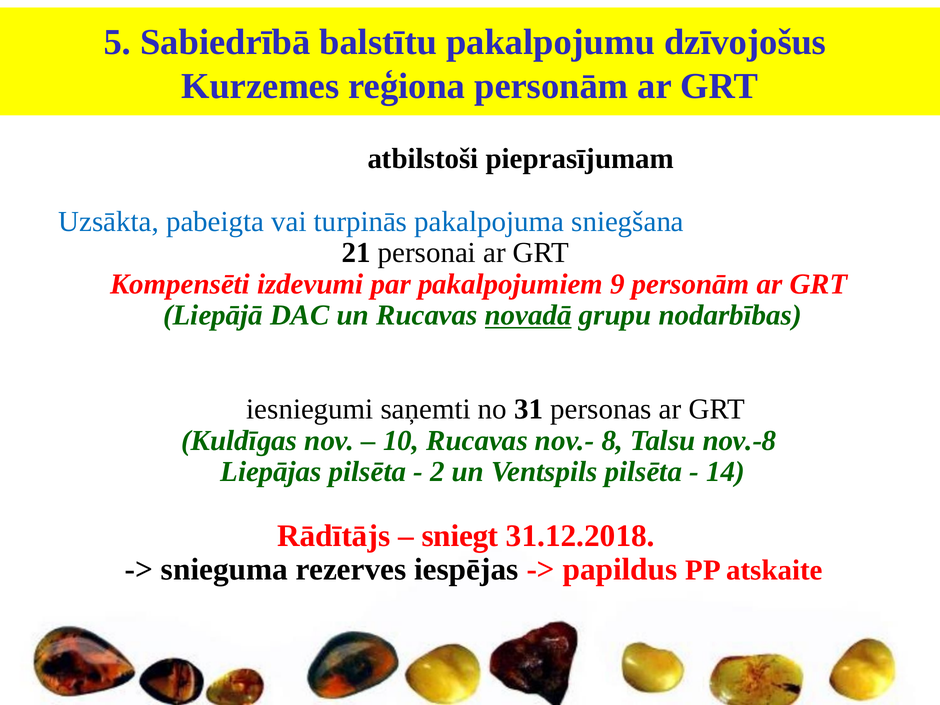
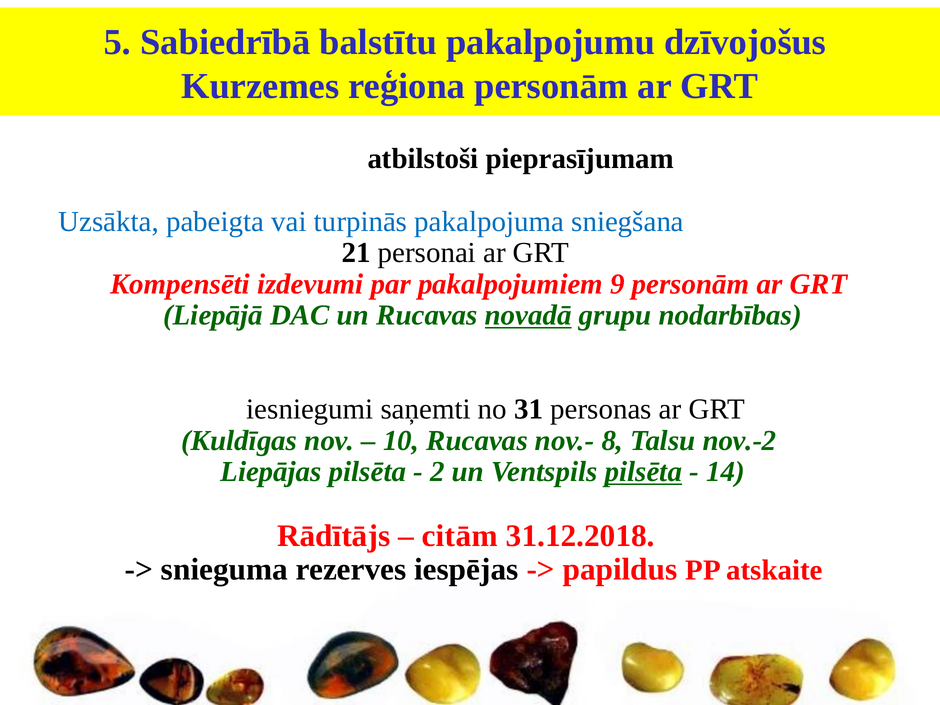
nov.-8: nov.-8 -> nov.-2 (740, 441)
pilsēta underline: none -> present (643, 472)
sniegt: sniegt -> citām (460, 536)
